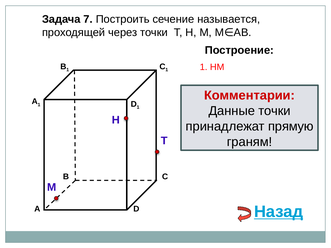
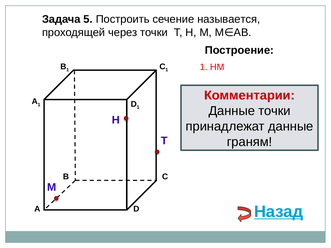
7: 7 -> 5 (88, 19)
принадлежат прямую: прямую -> данные (291, 126)
